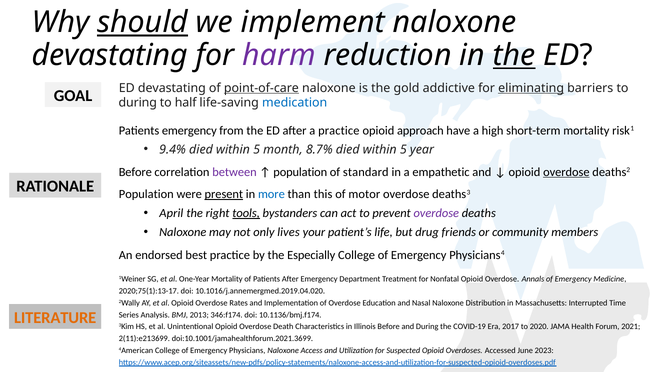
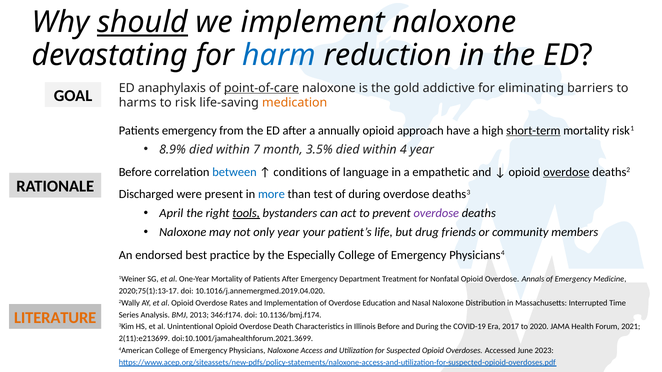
harm colour: purple -> blue (279, 55)
the underline: present -> none (514, 55)
ED devastating: devastating -> anaphylaxis (172, 88)
eliminating underline: present -> none (531, 88)
during: during -> harms (138, 103)
half: half -> risk (186, 103)
medication colour: blue -> orange (295, 103)
a practice: practice -> annually (339, 131)
short-term underline: none -> present (533, 131)
9.4%: 9.4% -> 8.9% (173, 150)
5: 5 -> 7 (257, 150)
8.7%: 8.7% -> 3.5% (319, 150)
5: 5 -> 4 (403, 150)
between colour: purple -> blue (234, 172)
population: population -> conditions (300, 172)
standard: standard -> language (366, 172)
Population: Population -> Discharged (146, 194)
present underline: present -> none (224, 194)
this: this -> test (323, 194)
of motor: motor -> during (364, 194)
only lives: lives -> year (289, 232)
